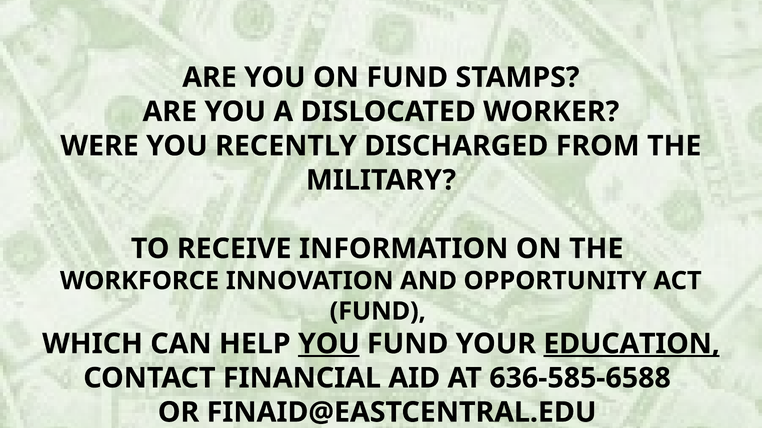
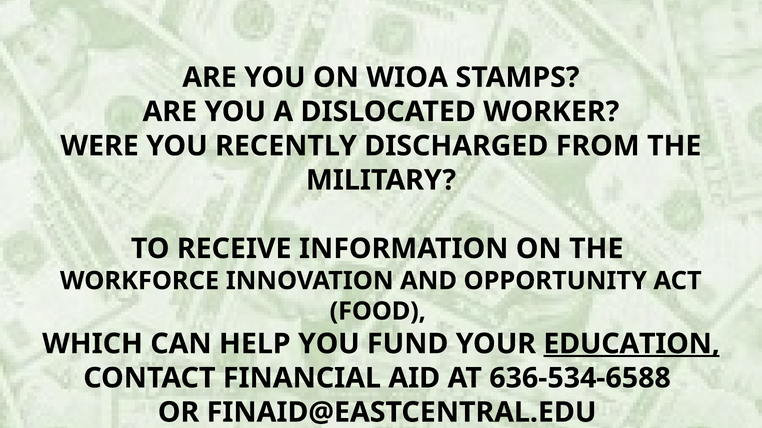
ON FUND: FUND -> WIOA (407, 78)
FUND: FUND -> FOOD (378, 312)
YOU underline: present -> none (329, 344)
636-585-6588: 636-585-6588 -> 636-534-6588 (580, 379)
